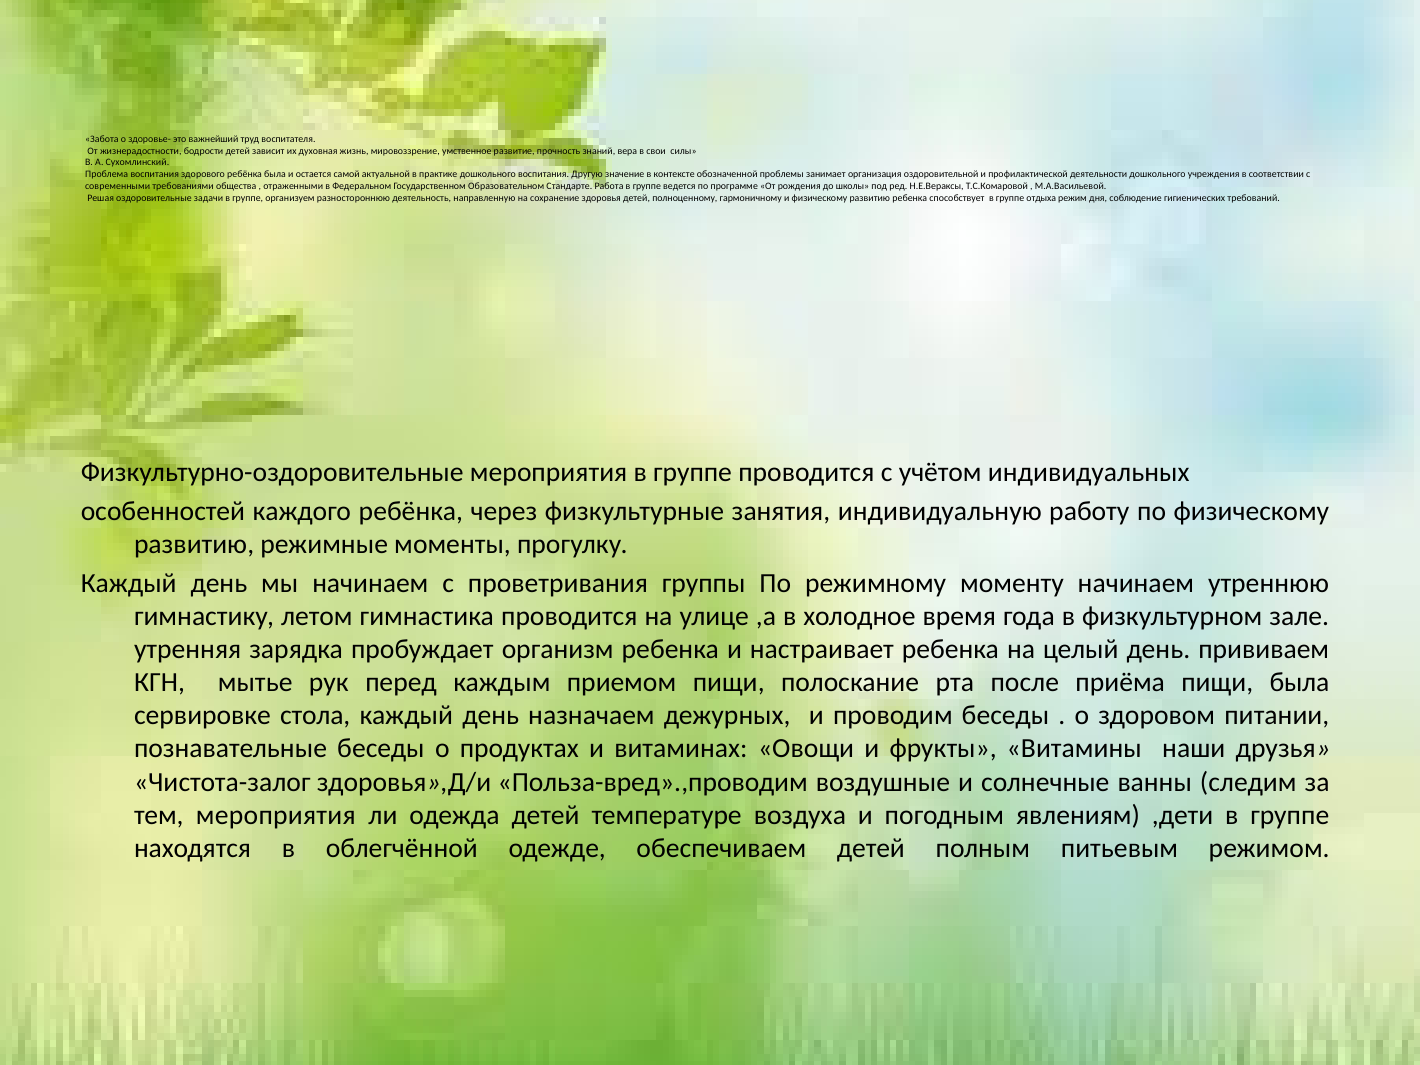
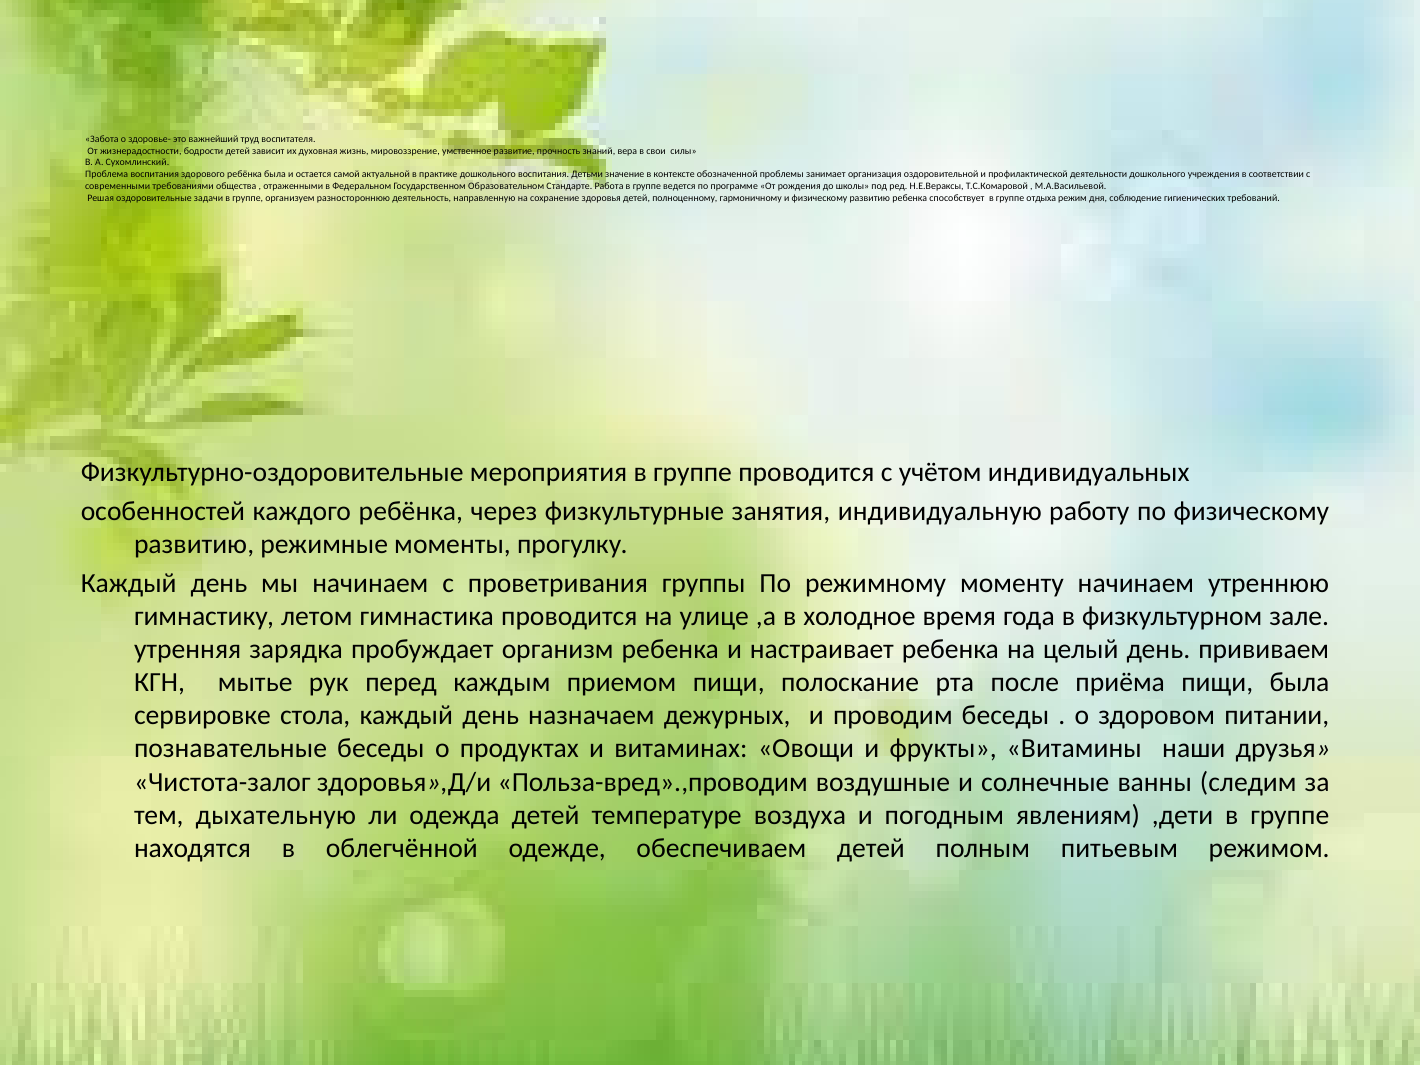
Другую: Другую -> Детьми (587, 174)
тем мероприятия: мероприятия -> дыхательную (276, 815)
